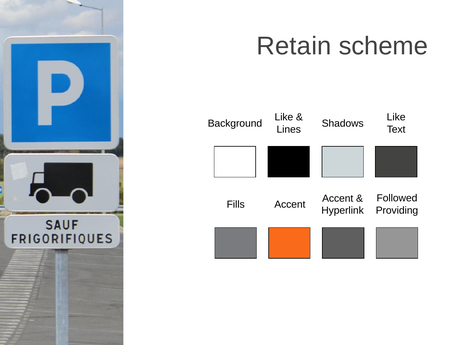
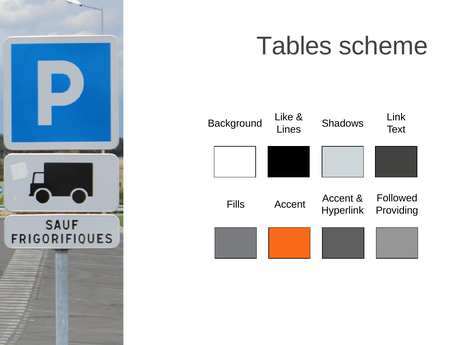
Retain: Retain -> Tables (294, 46)
Like: Like -> Link (396, 117)
